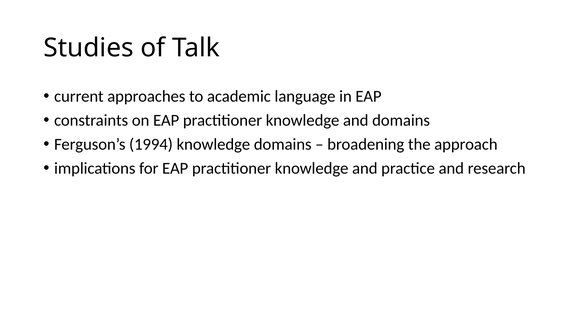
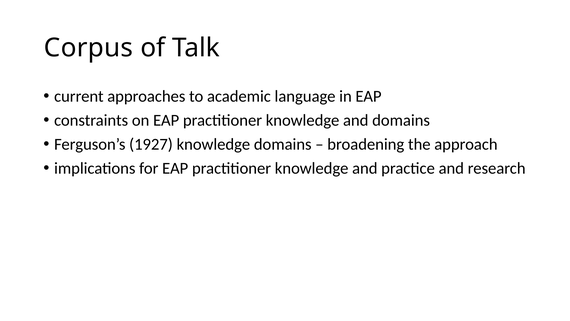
Studies: Studies -> Corpus (88, 48)
1994: 1994 -> 1927 (151, 144)
